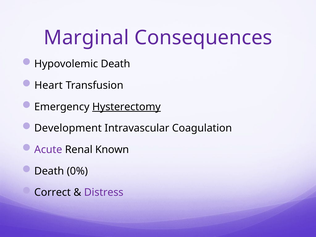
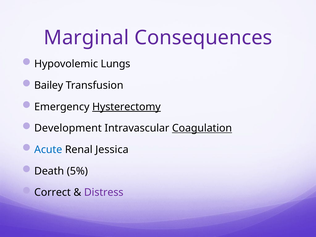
Hypovolemic Death: Death -> Lungs (115, 64)
Heart: Heart -> Bailey (49, 85)
Coagulation underline: none -> present (202, 128)
Acute colour: purple -> blue (48, 150)
Known: Known -> Jessica (112, 150)
0%: 0% -> 5% (77, 171)
